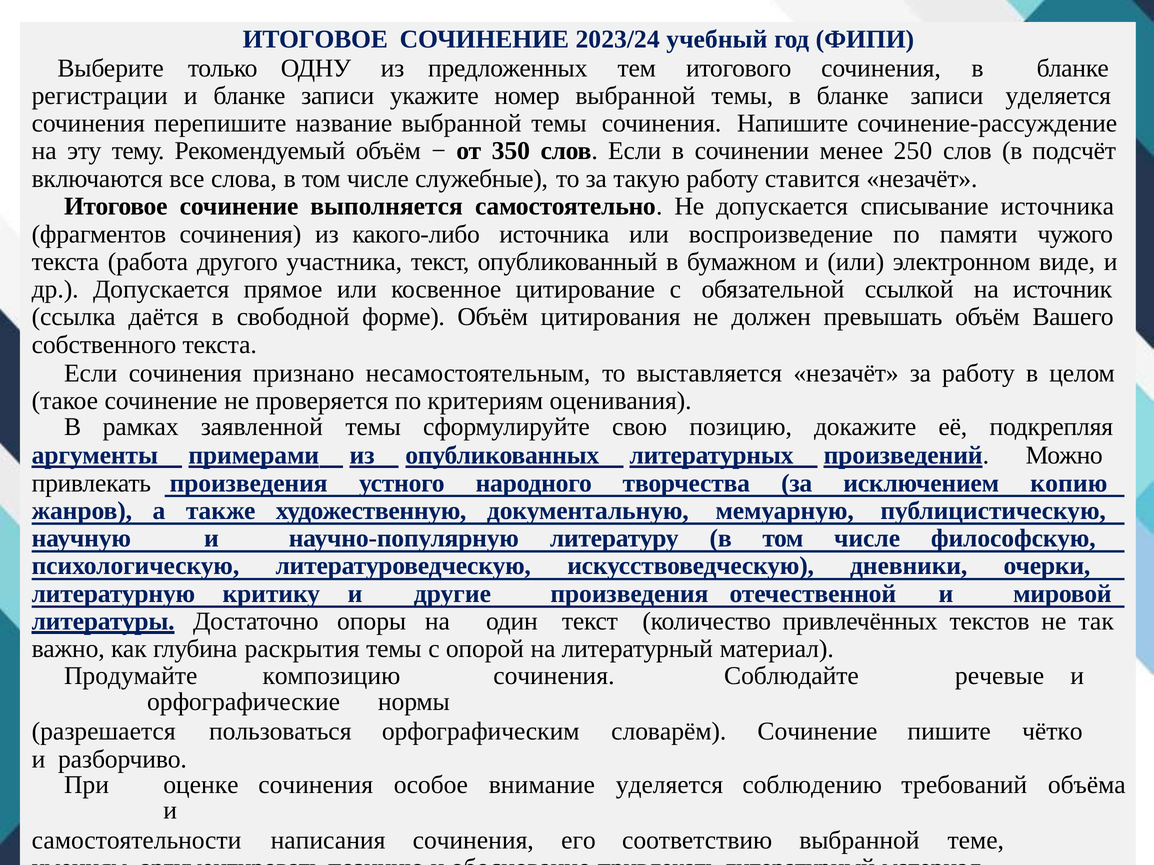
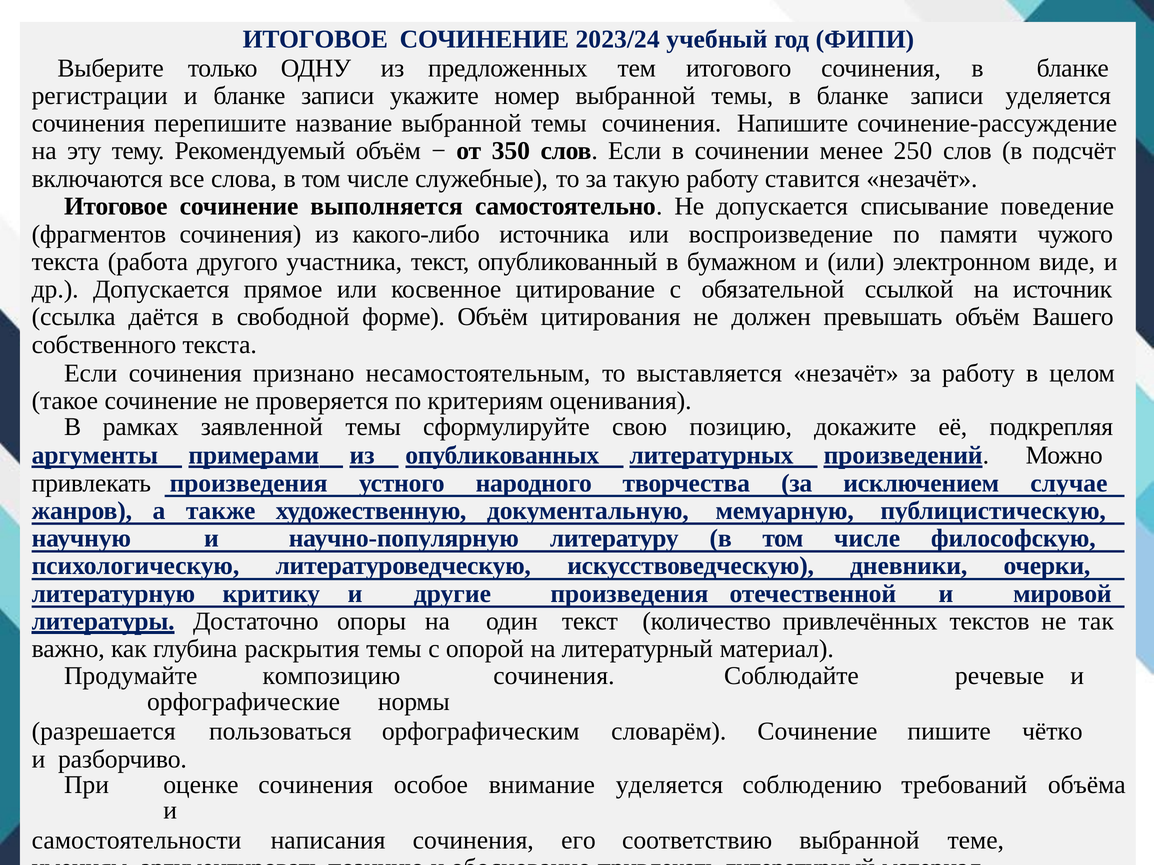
списывание источника: источника -> поведение (1057, 207)
копию: копию -> случае (1069, 483)
